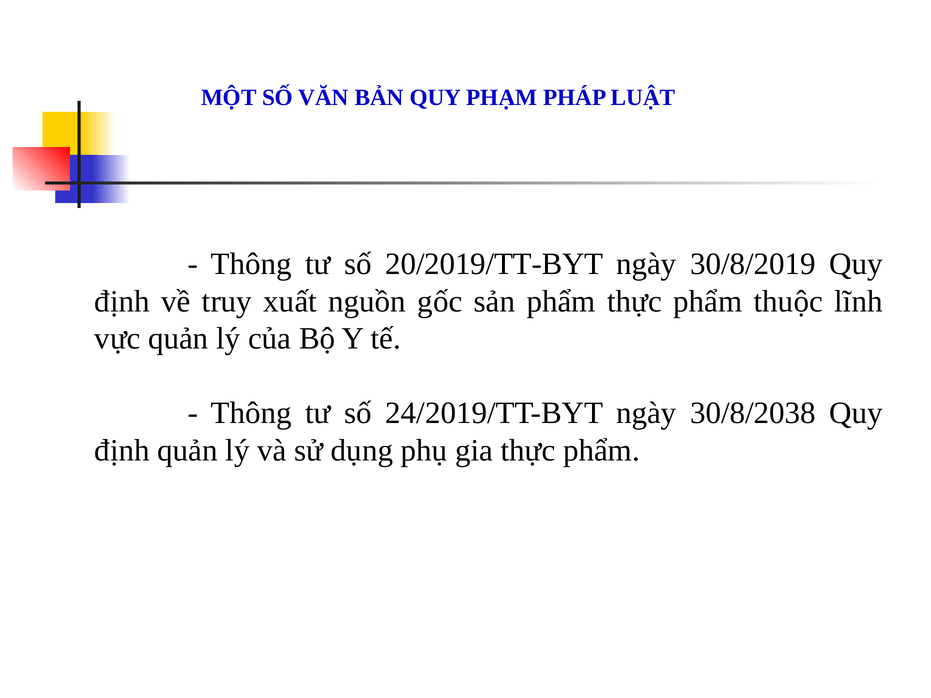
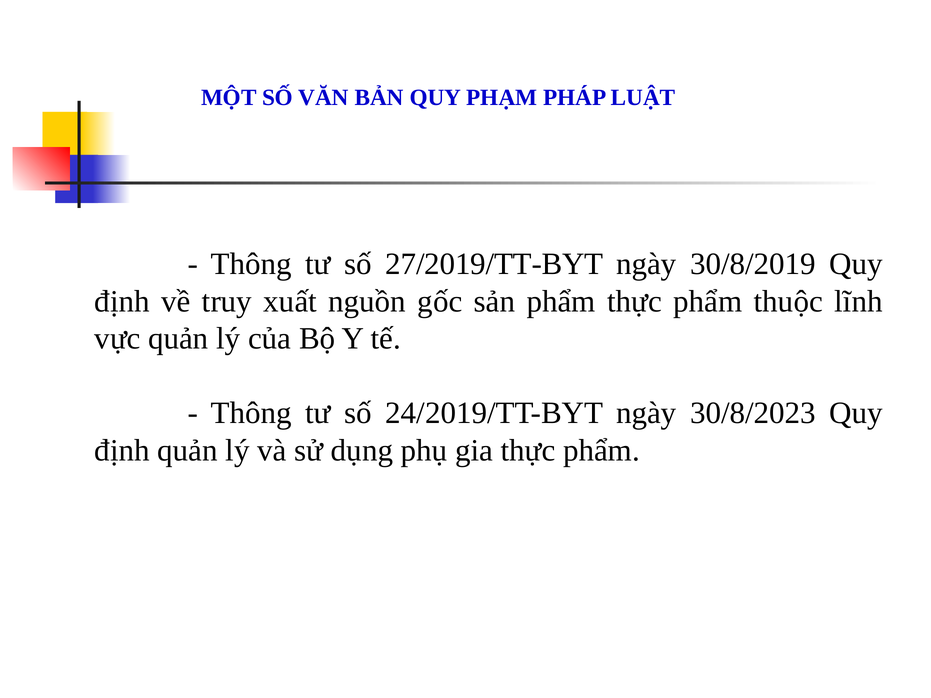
20/2019/TT-BYT: 20/2019/TT-BYT -> 27/2019/TT-BYT (494, 264)
30/8/2038: 30/8/2038 -> 30/8/2023 (753, 413)
